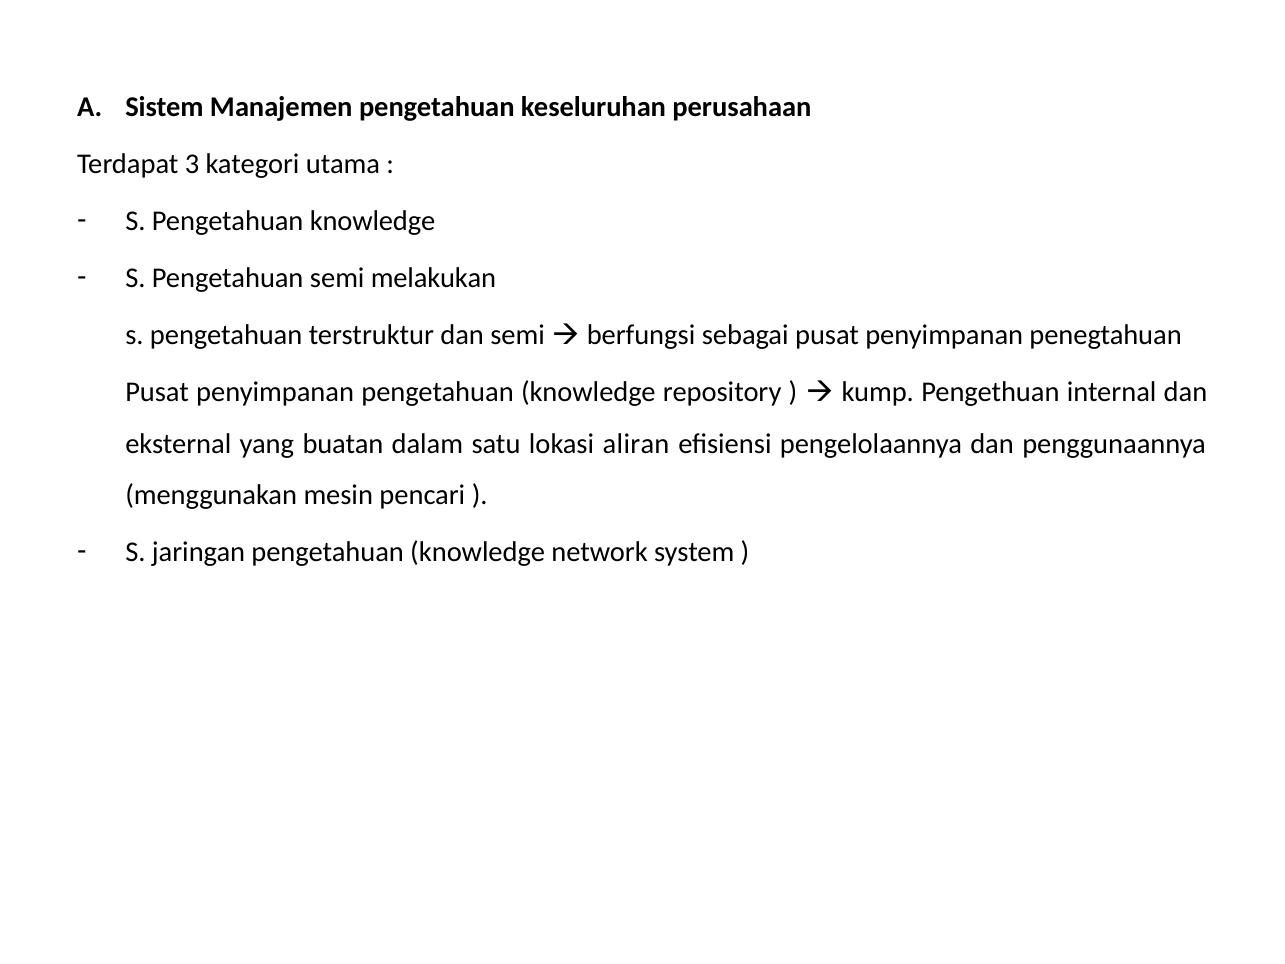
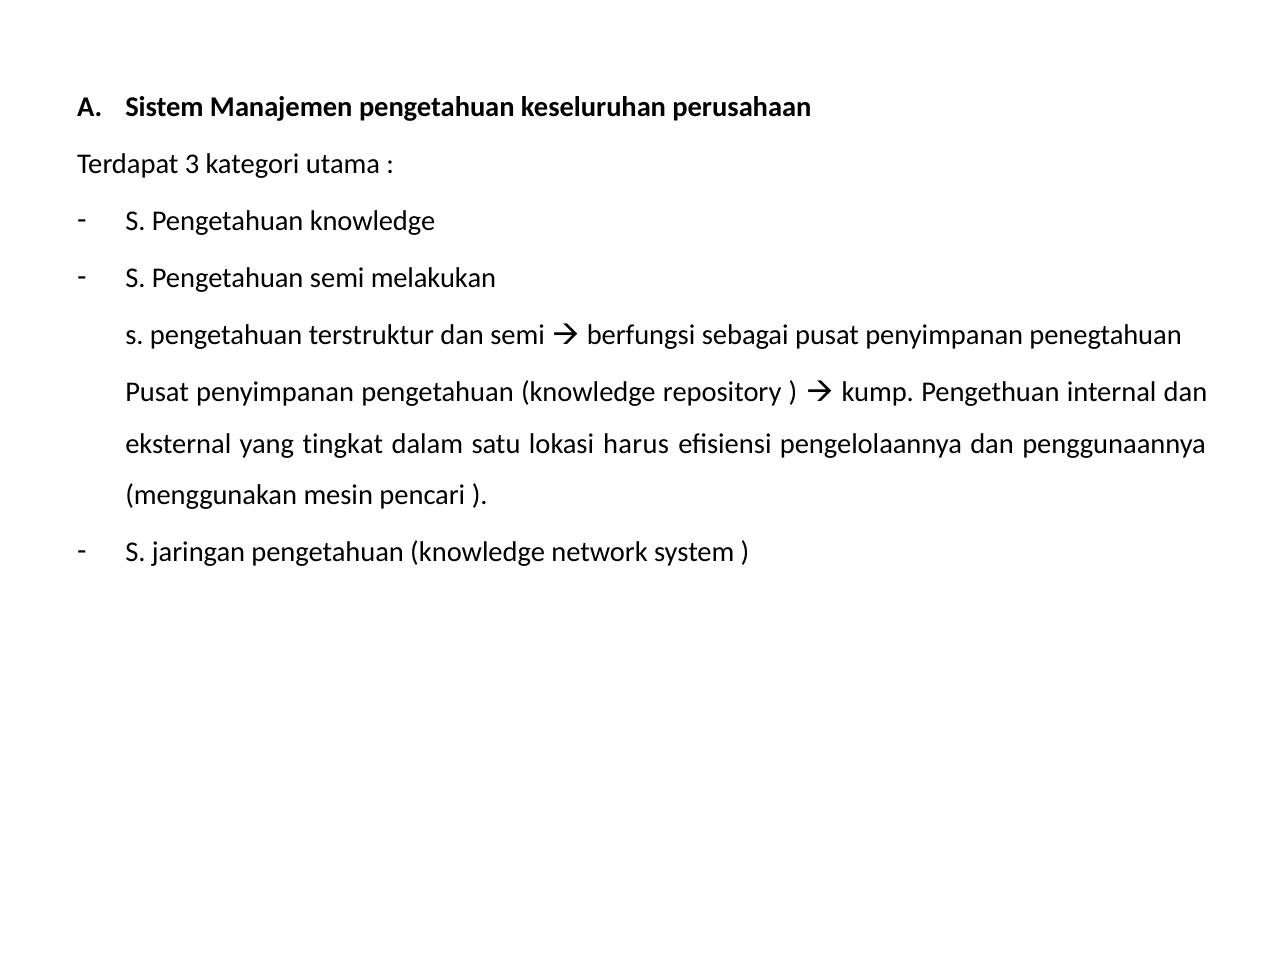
buatan: buatan -> tingkat (343, 444)
aliran: aliran -> harus (636, 444)
